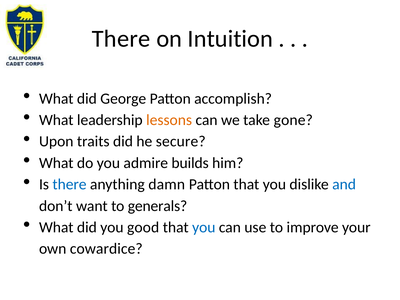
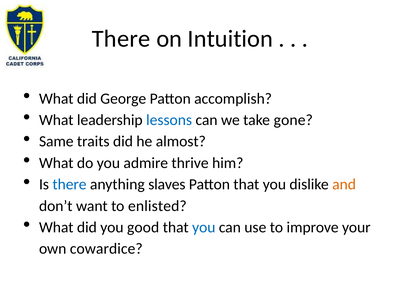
lessons colour: orange -> blue (169, 120)
Upon: Upon -> Same (56, 141)
secure: secure -> almost (181, 141)
builds: builds -> thrive (190, 163)
damn: damn -> slaves (167, 184)
and colour: blue -> orange (344, 184)
generals: generals -> enlisted (157, 206)
